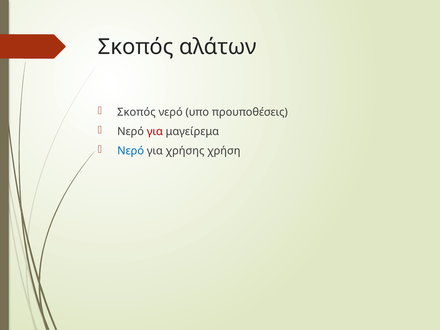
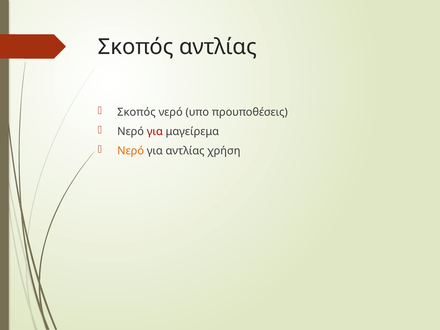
Σκοπός αλάτων: αλάτων -> αντλίας (218, 47)
Νερό colour: blue -> orange (131, 151)
για χρήσης: χρήσης -> αντλίας (185, 151)
